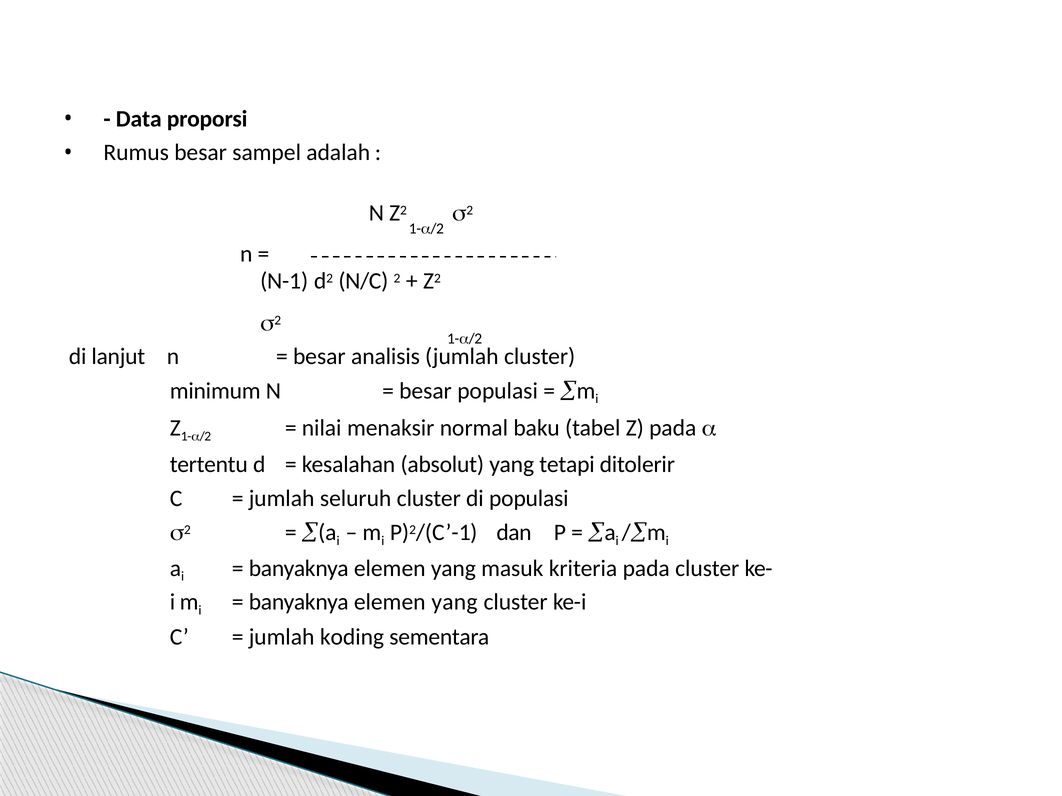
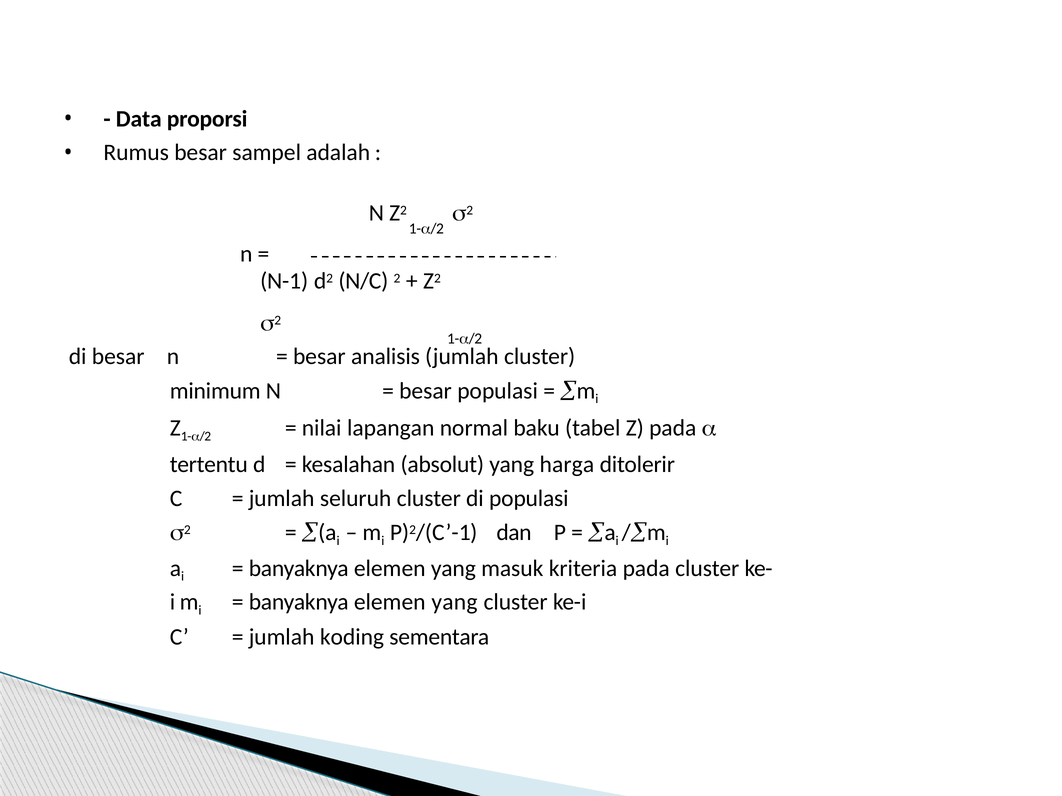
di lanjut: lanjut -> besar (118, 357)
menaksir: menaksir -> lapangan (391, 428)
tetapi: tetapi -> harga (567, 465)
